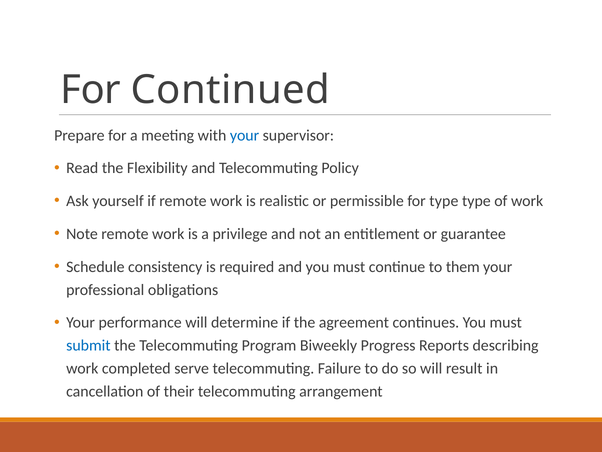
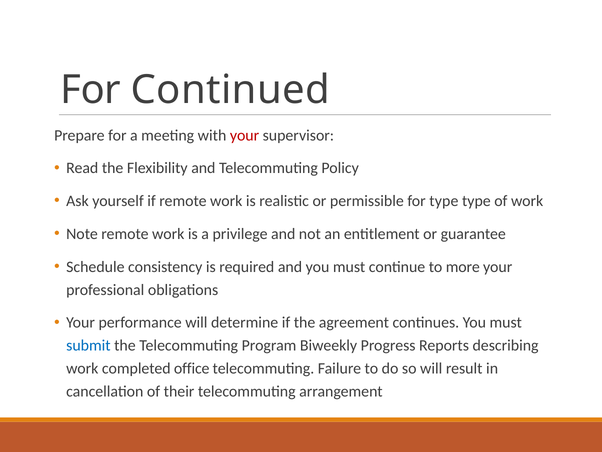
your colour: blue -> red (245, 135)
them: them -> more (463, 267)
serve: serve -> office (192, 368)
